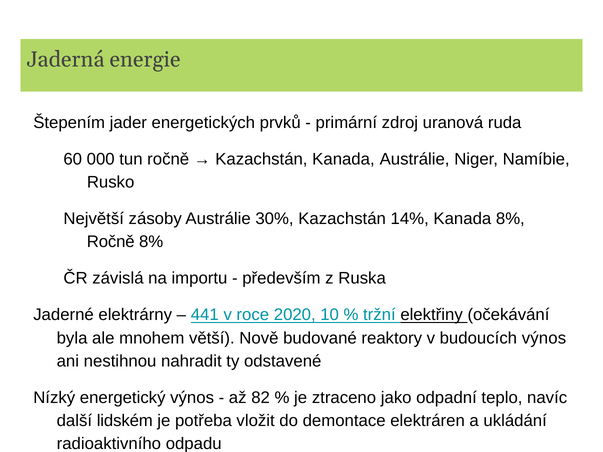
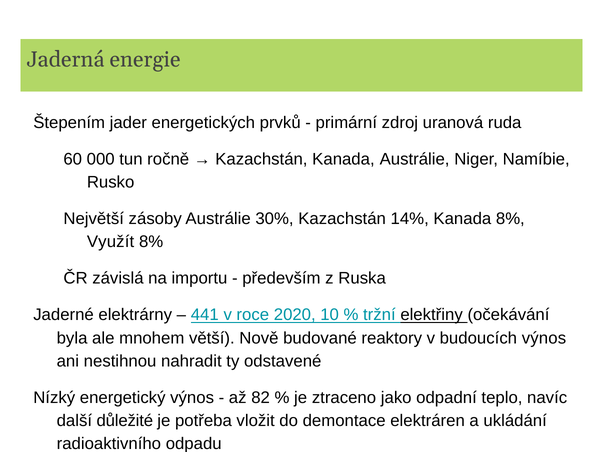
Ročně: Ročně -> Využít (111, 242)
lidském: lidském -> důležité (125, 421)
